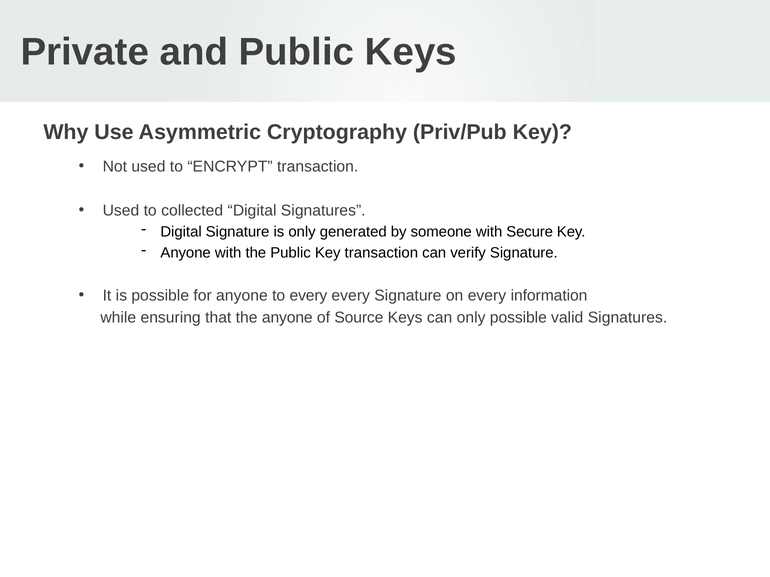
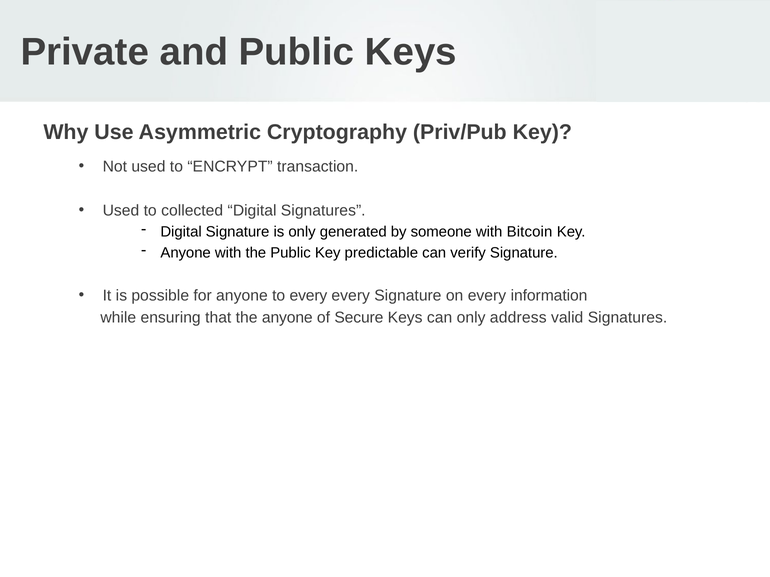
Secure: Secure -> Bitcoin (530, 232)
Key transaction: transaction -> predictable (381, 253)
Source: Source -> Secure (359, 318)
only possible: possible -> address (518, 318)
